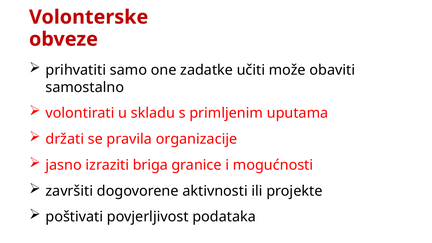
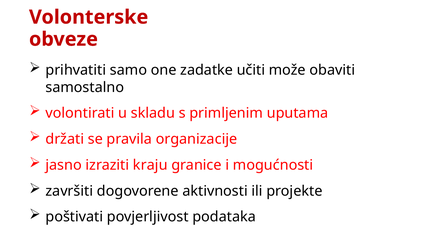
briga: briga -> kraju (150, 165)
